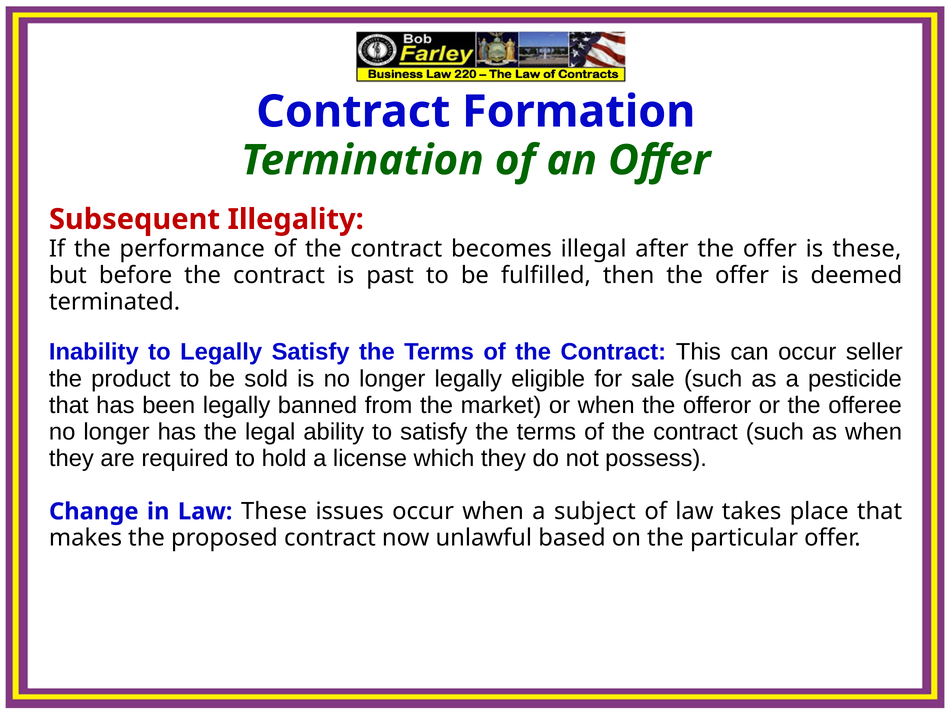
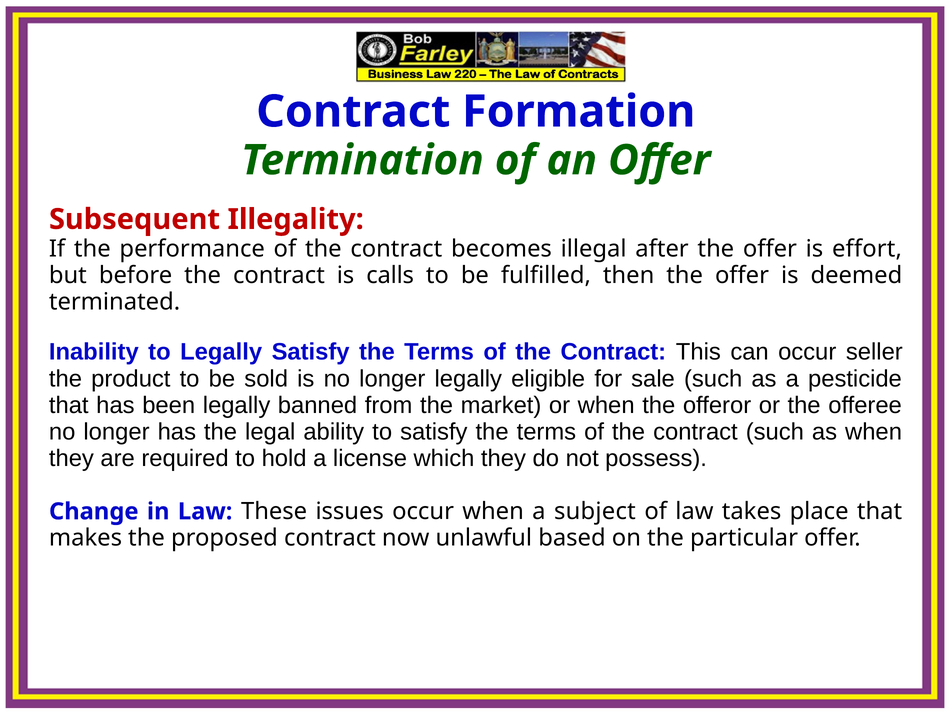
is these: these -> effort (867, 249)
past: past -> calls (390, 275)
